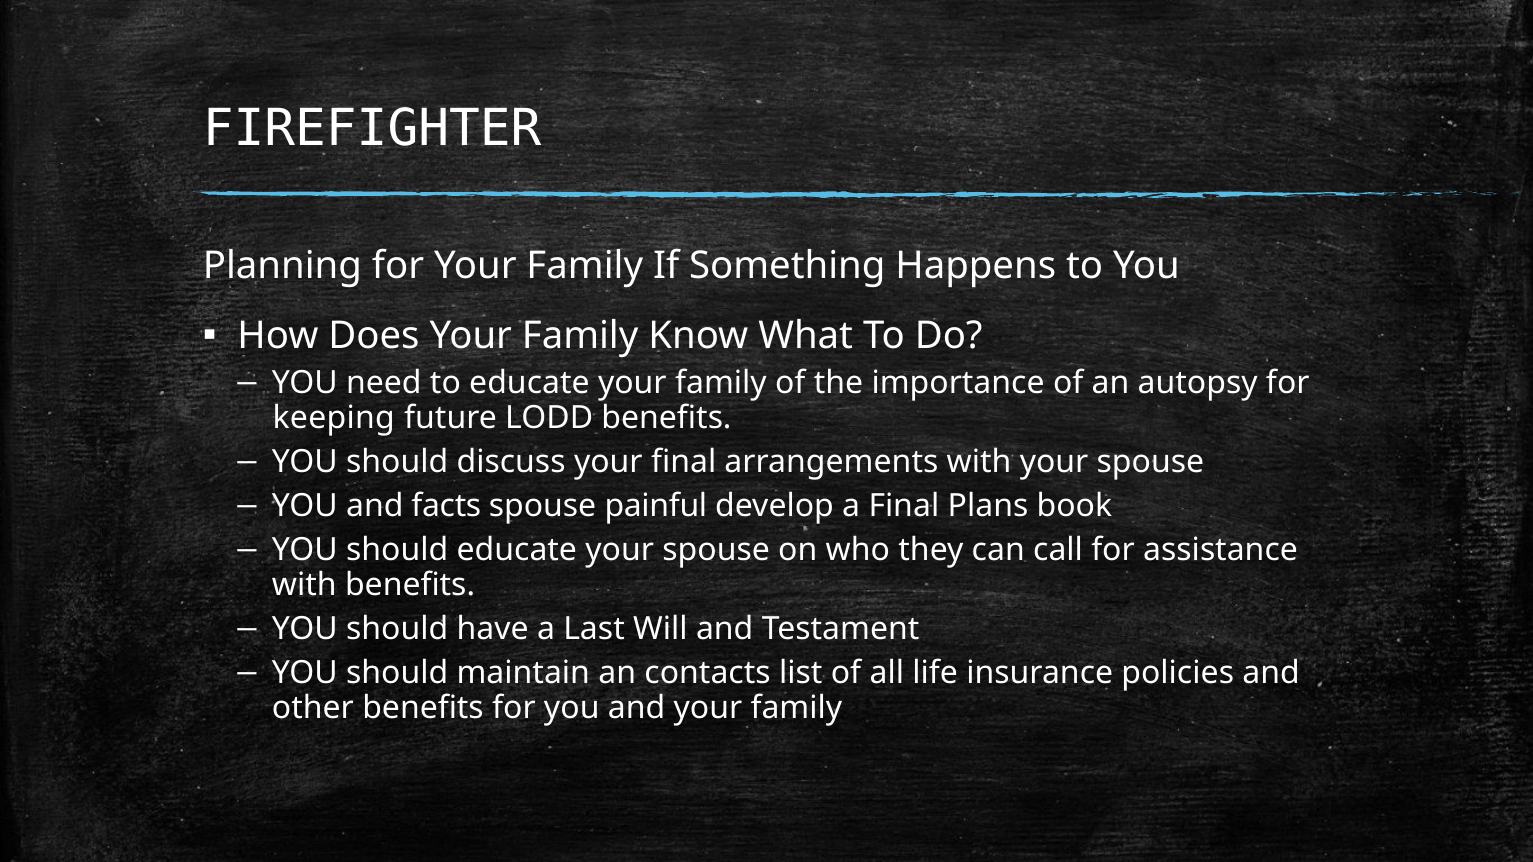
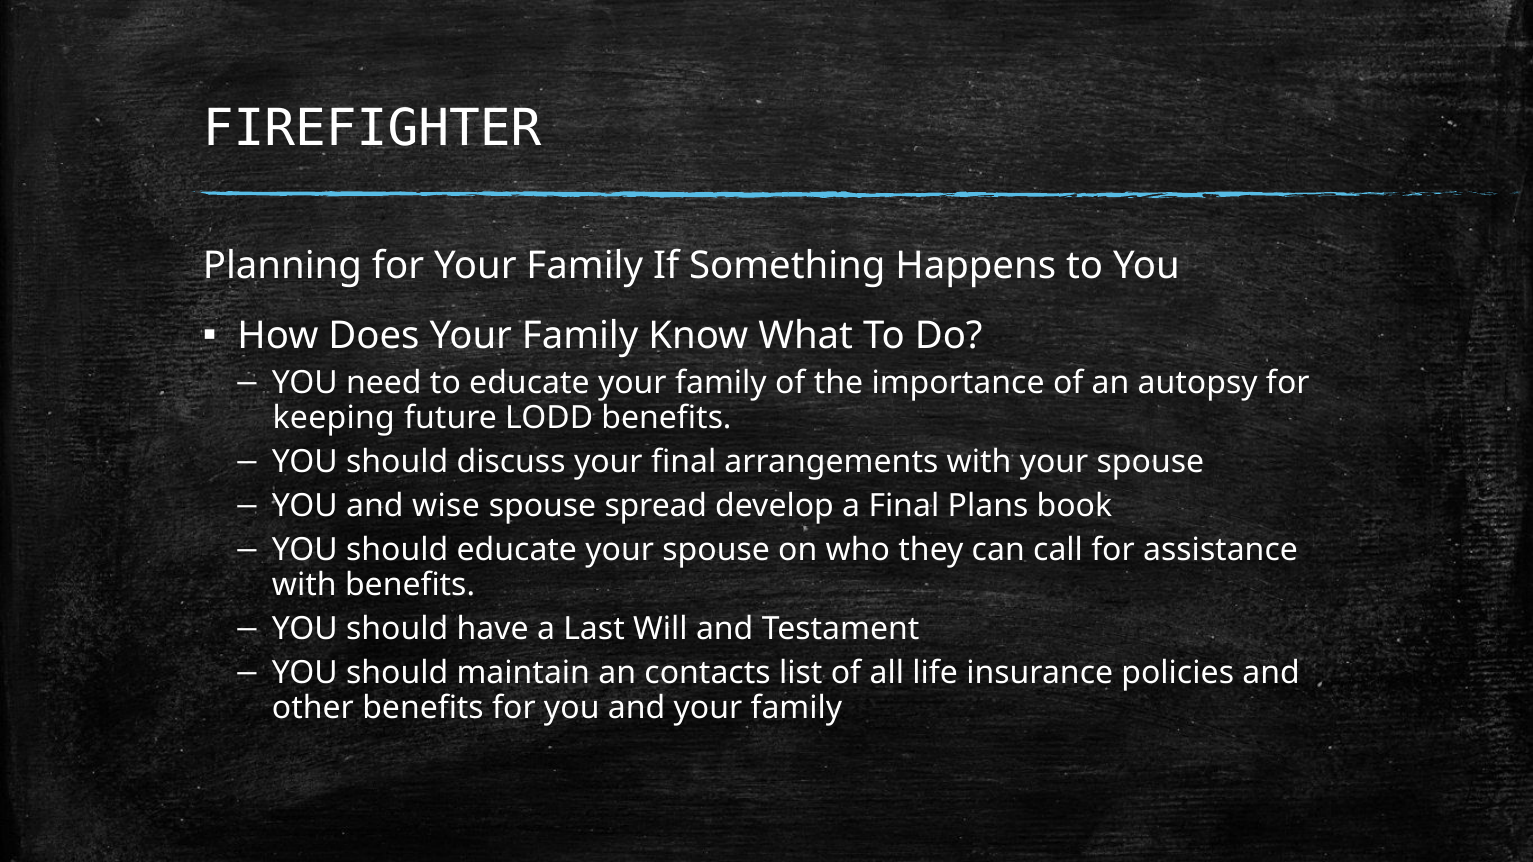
facts: facts -> wise (446, 506)
painful: painful -> spread (656, 506)
